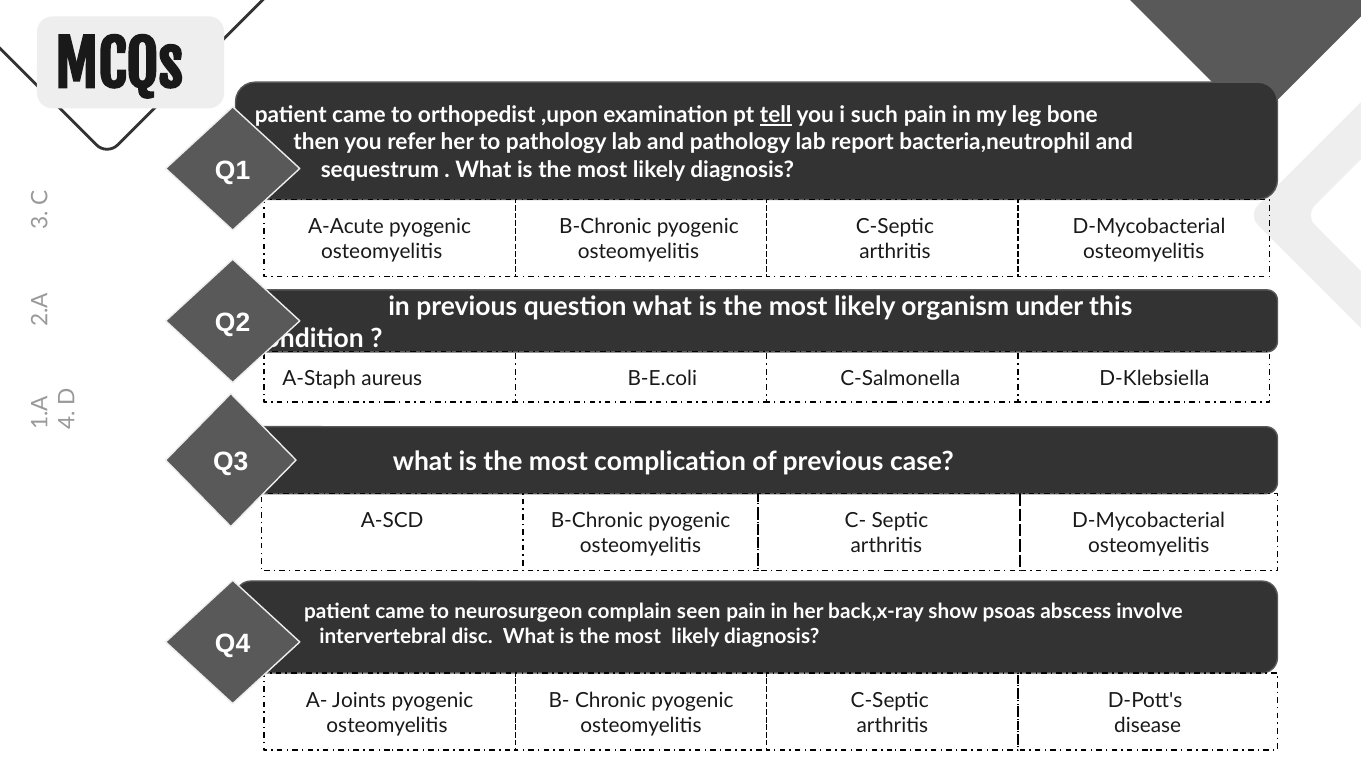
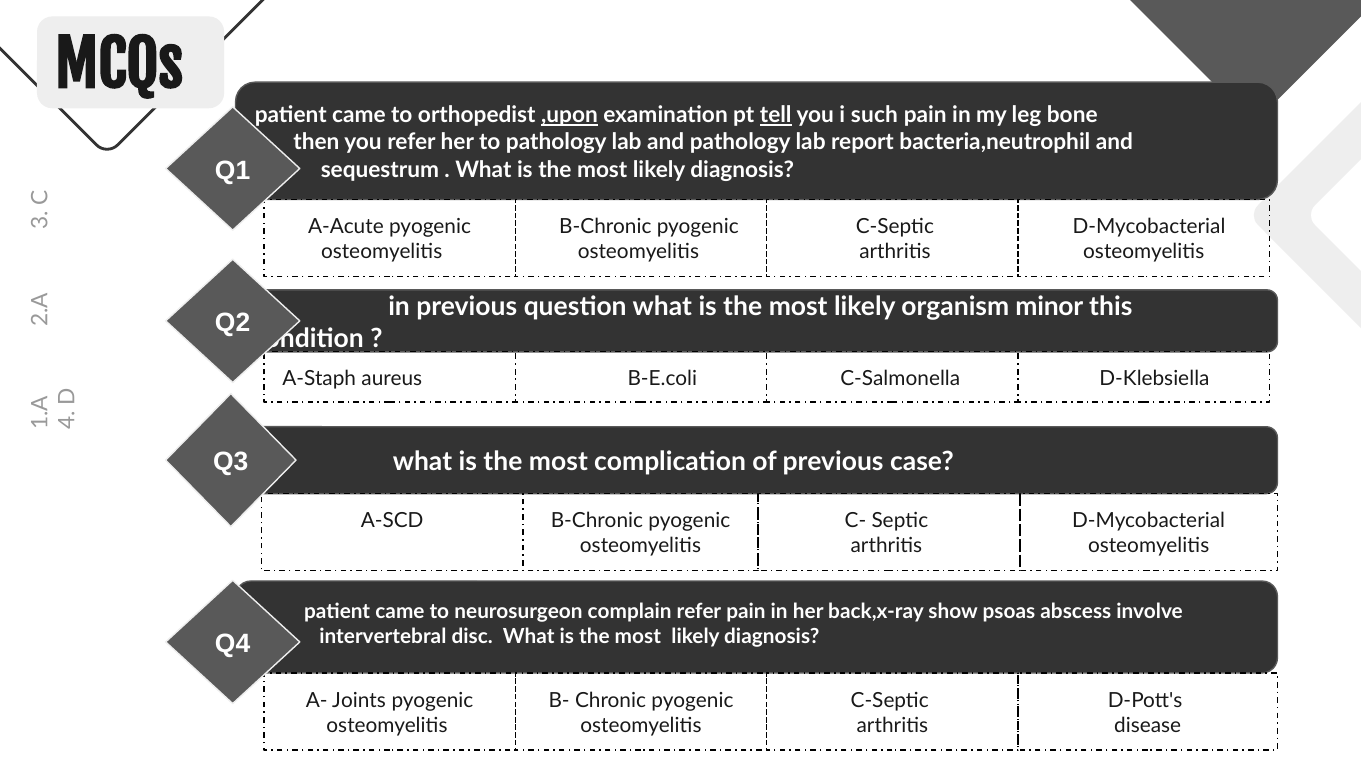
,upon underline: none -> present (569, 115)
under: under -> minor (1049, 307)
complain seen: seen -> refer (699, 611)
